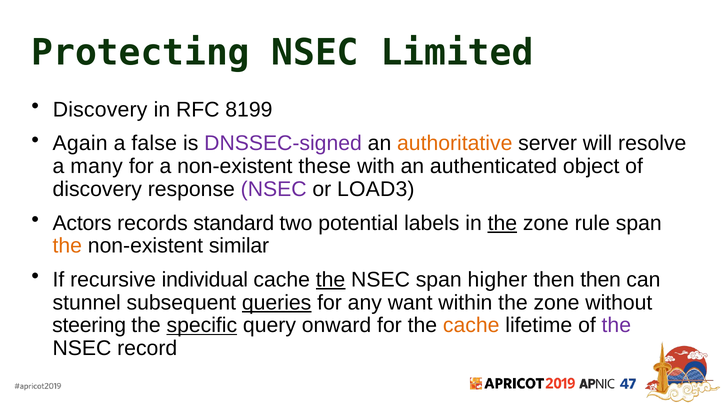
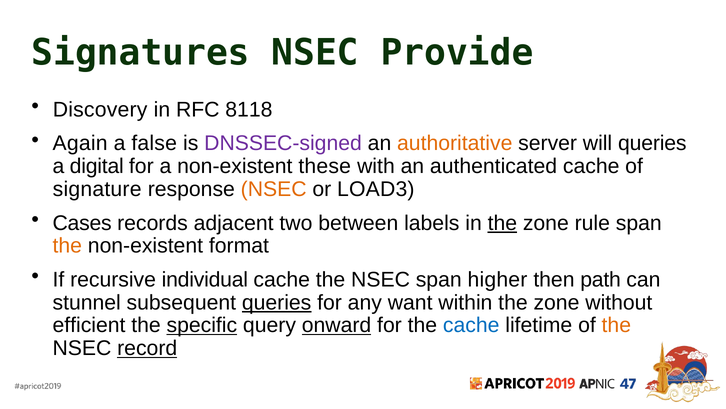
Protecting: Protecting -> Signatures (141, 53)
Limited: Limited -> Provide (457, 53)
8199: 8199 -> 8118 (249, 109)
will resolve: resolve -> queries (652, 143)
many: many -> digital (97, 166)
authenticated object: object -> cache (591, 166)
discovery: discovery -> signature (97, 189)
NSEC colour: purple -> orange (274, 189)
Actors: Actors -> Cases (82, 223)
standard: standard -> adjacent (234, 223)
potential: potential -> between (358, 223)
similar: similar -> format (239, 246)
the underline: present -> none (331, 279)
then then: then -> path (601, 279)
steering: steering -> efficient (89, 325)
onward underline: none -> present (337, 325)
cache colour: orange -> blue (471, 325)
the colour: purple -> orange (616, 325)
record underline: none -> present (147, 348)
